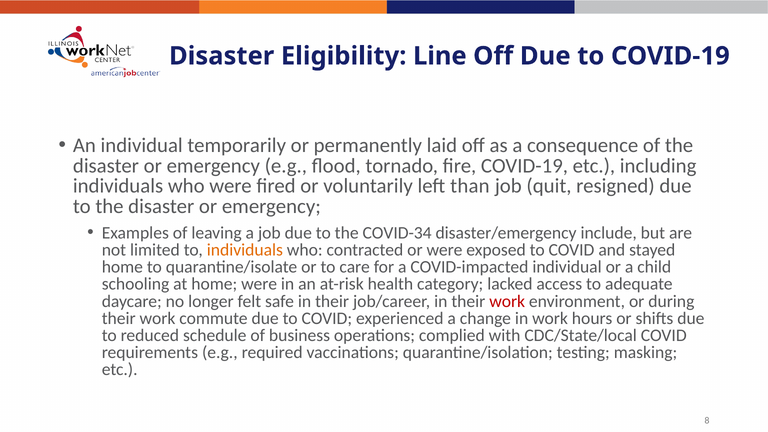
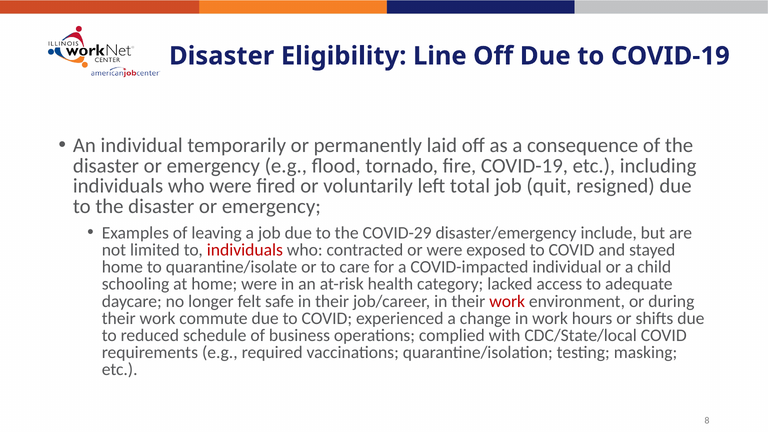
than: than -> total (470, 186)
COVID-34: COVID-34 -> COVID-29 (397, 233)
individuals colour: orange -> red (245, 250)
